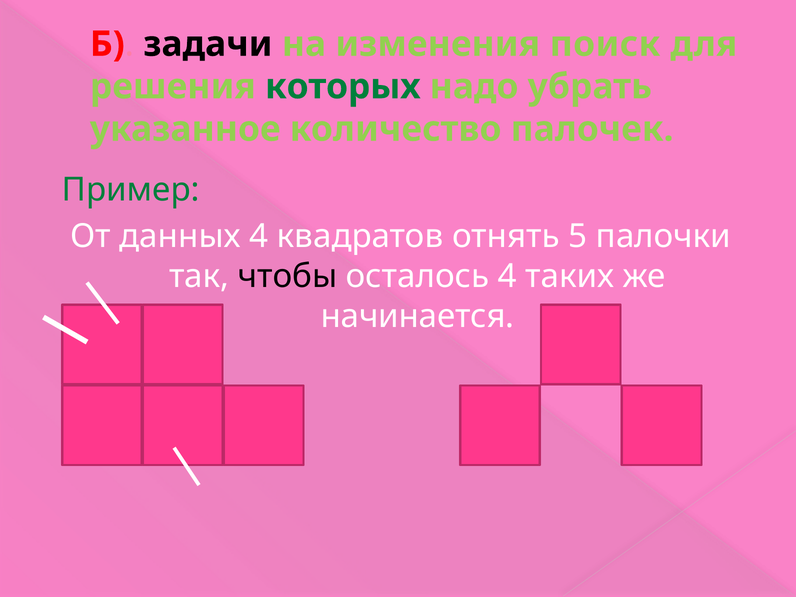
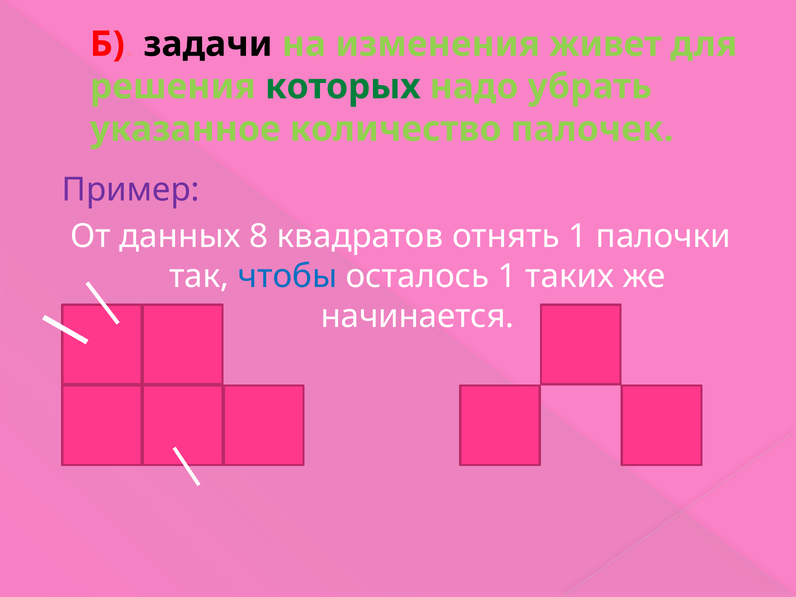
поиск: поиск -> живет (605, 44)
Пример colour: green -> purple (131, 190)
данных 4: 4 -> 8 (259, 236)
отнять 5: 5 -> 1 (578, 236)
чтобы colour: black -> blue (288, 276)
осталось 4: 4 -> 1 (507, 276)
